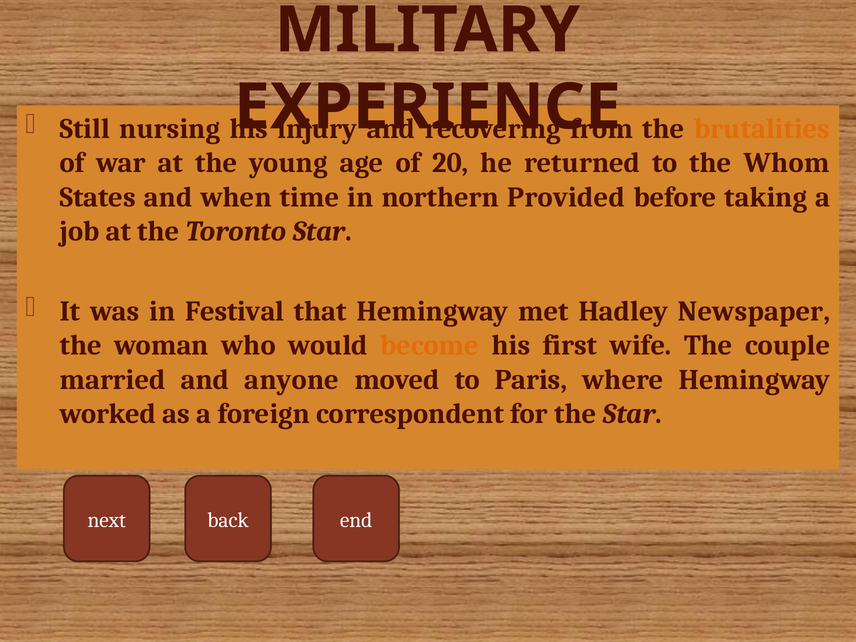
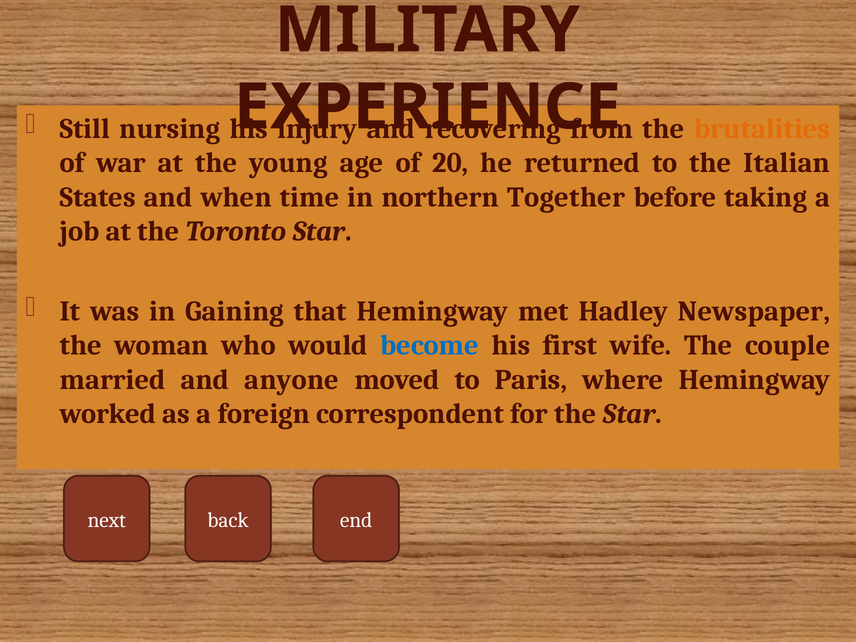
Whom: Whom -> Italian (787, 163)
Provided: Provided -> Together (566, 197)
Festival: Festival -> Gaining (234, 311)
become colour: orange -> blue (430, 346)
